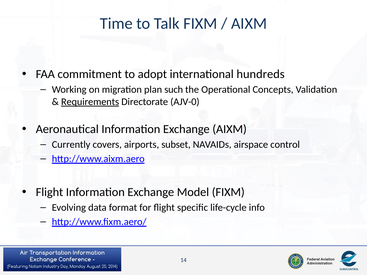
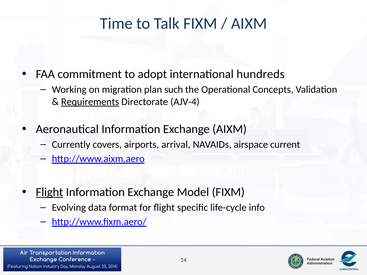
AJV-0: AJV-0 -> AJV-4 (185, 102)
subset: subset -> arrival (176, 145)
control: control -> current (285, 145)
Flight underline: none -> present (49, 192)
